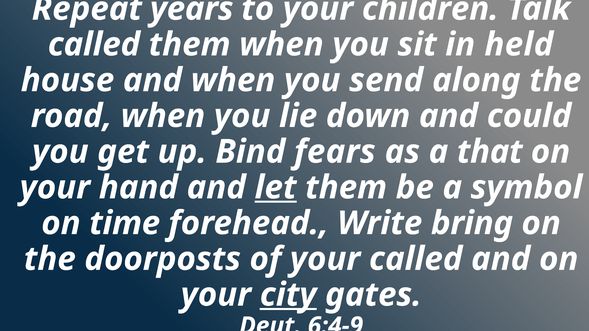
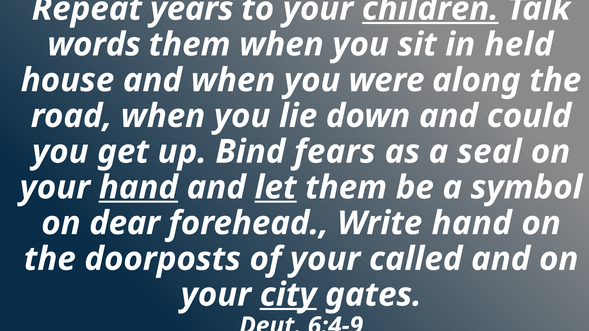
children underline: none -> present (430, 9)
called: called -> words (94, 45)
send: send -> were (386, 80)
that: that -> seal (489, 152)
hand underline: none -> present (138, 188)
time: time -> dear (125, 223)
Write bring: bring -> hand (472, 223)
